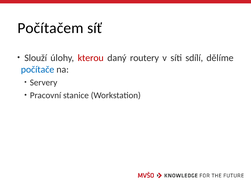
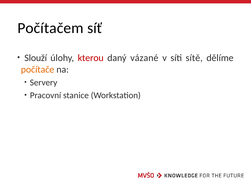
routery: routery -> vázané (144, 58)
sdílí: sdílí -> sítě (194, 58)
počítače colour: blue -> orange (38, 70)
